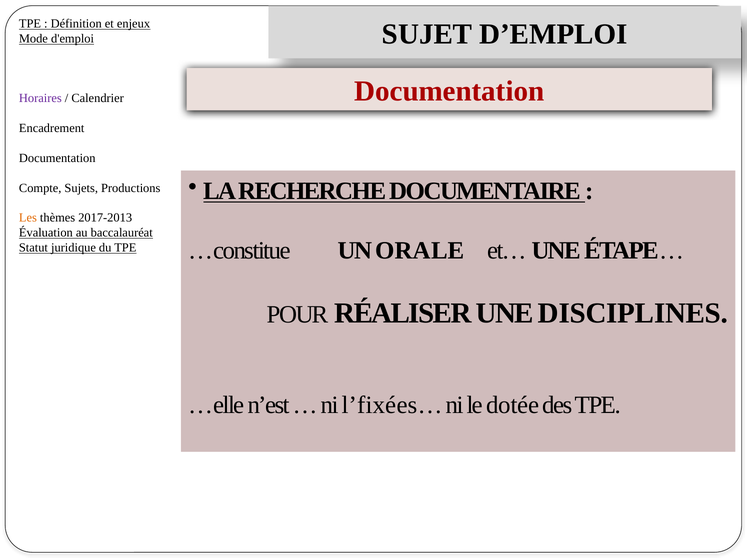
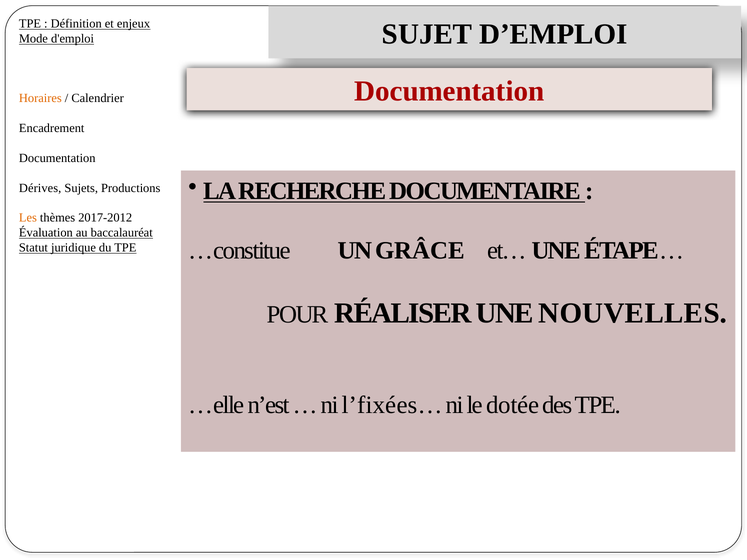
Horaires colour: purple -> orange (40, 98)
Compte: Compte -> Dérives (40, 188)
2017-2013: 2017-2013 -> 2017-2012 (105, 218)
ORALE: ORALE -> GRÂCE (420, 251)
DISCIPLINES: DISCIPLINES -> NOUVELLES (633, 313)
